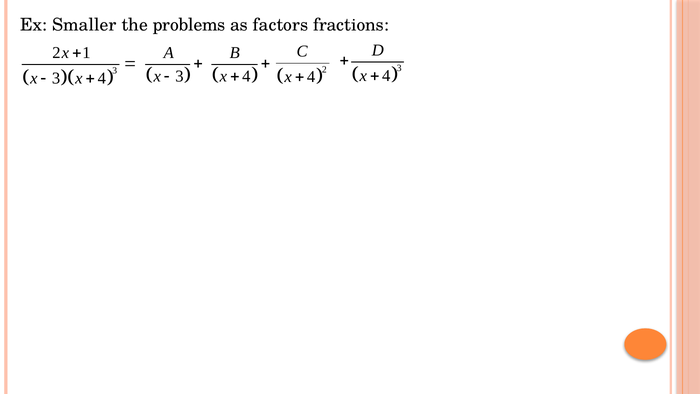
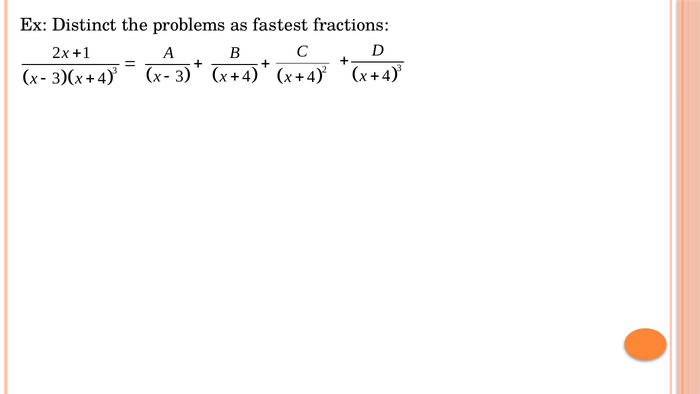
Smaller: Smaller -> Distinct (84, 25)
factors: factors -> fastest (281, 25)
